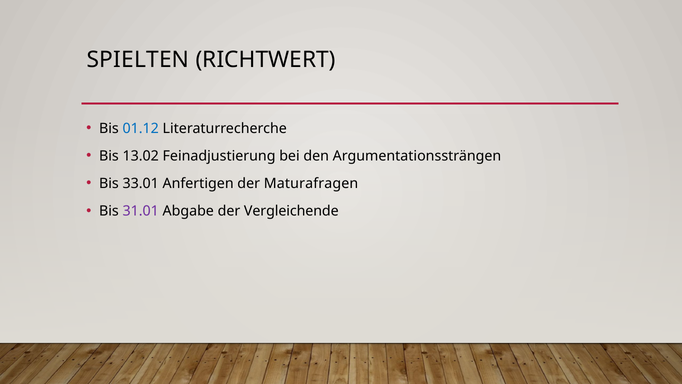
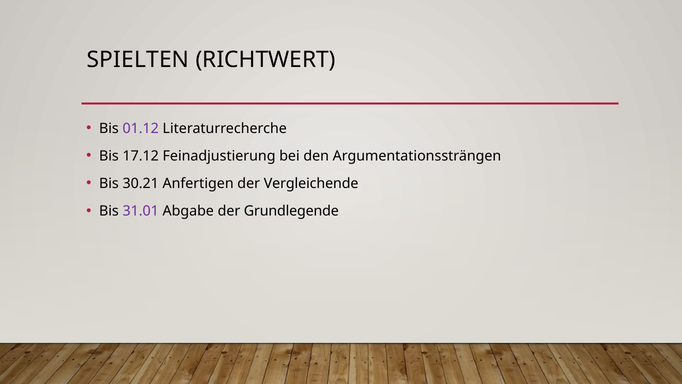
01.12 colour: blue -> purple (141, 128)
13.02: 13.02 -> 17.12 (141, 156)
33.01: 33.01 -> 30.21 (141, 183)
Maturafragen: Maturafragen -> Vergleichende (311, 183)
Vergleichende: Vergleichende -> Grundlegende (291, 211)
